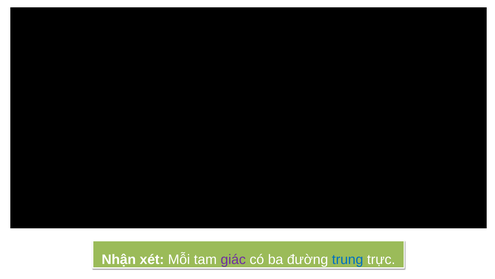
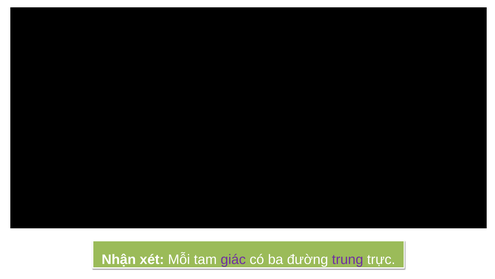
trung colour: blue -> purple (348, 259)
